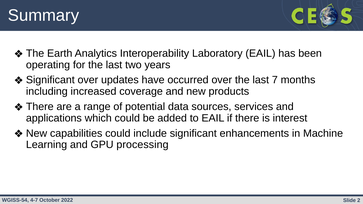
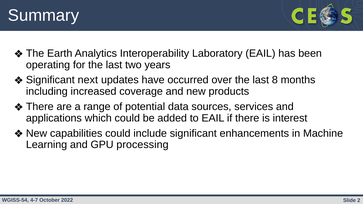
Significant over: over -> next (88, 80)
7: 7 -> 8 (275, 80)
